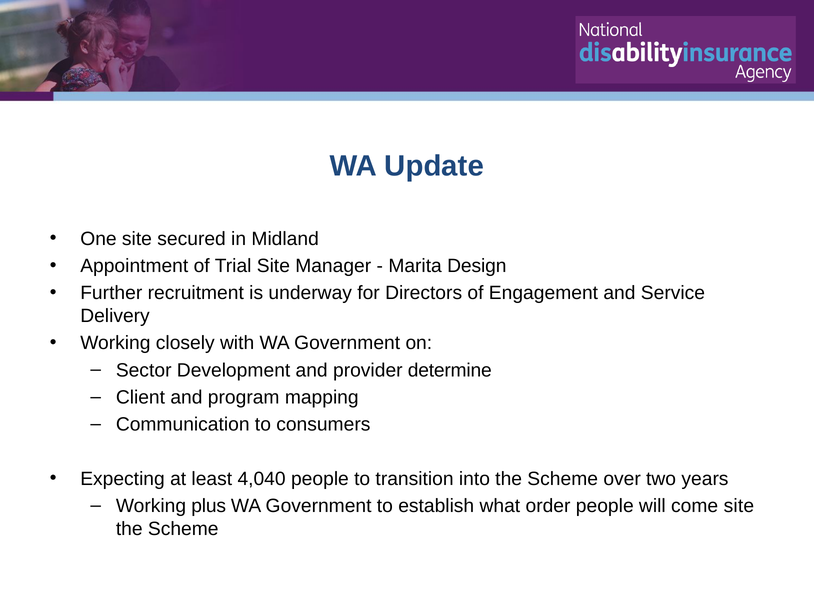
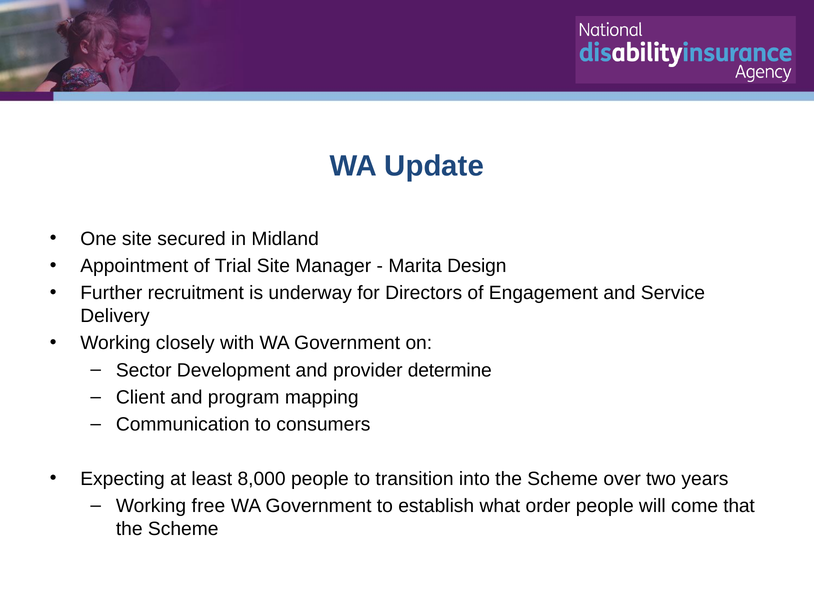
4,040: 4,040 -> 8,000 (262, 479)
plus: plus -> free (208, 506)
come site: site -> that (739, 506)
